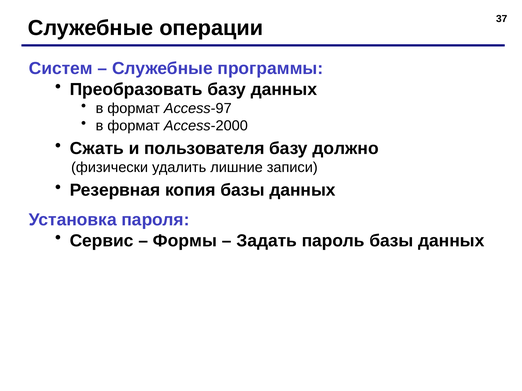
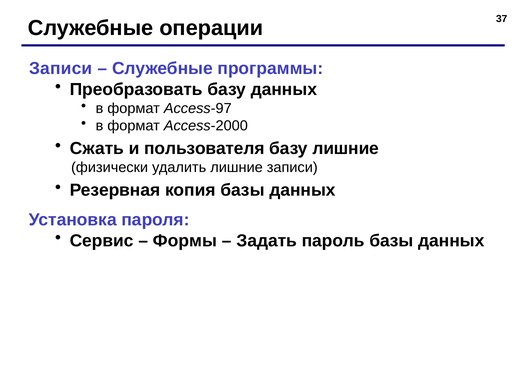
Систем: Систем -> Записи (61, 69)
базу должно: должно -> лишние (346, 149)
